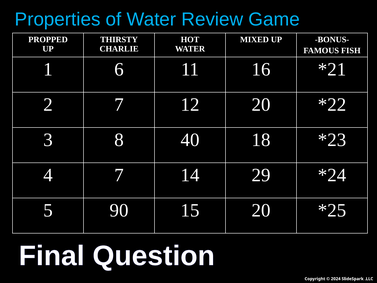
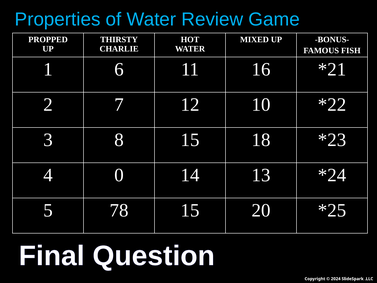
12 20: 20 -> 10 (261, 105)
8 40: 40 -> 15 (190, 140)
4 7: 7 -> 0 (119, 175)
29: 29 -> 13 (261, 175)
90: 90 -> 78 (119, 210)
